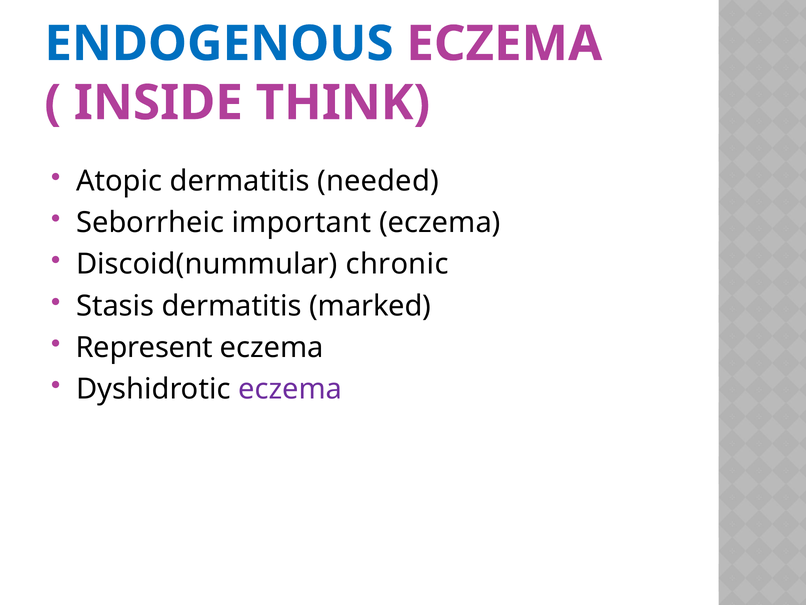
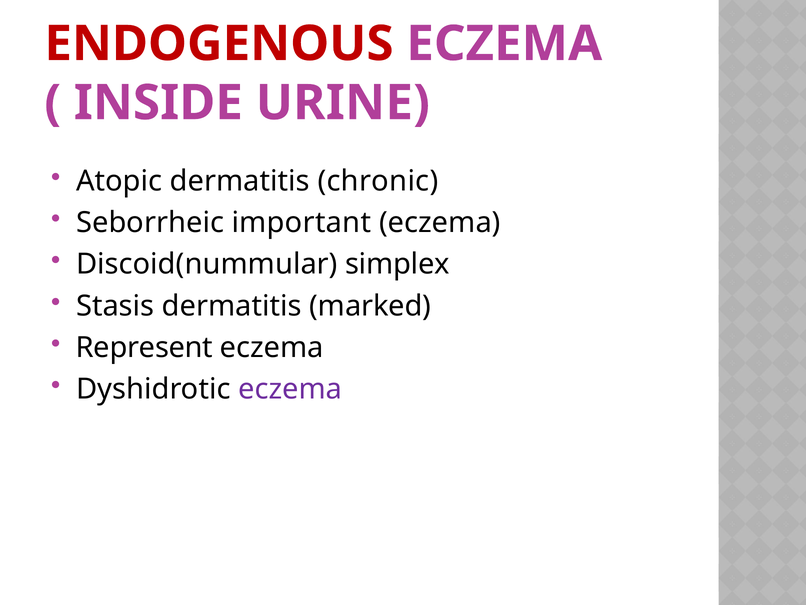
ENDOGENOUS colour: blue -> red (219, 44)
THINK: THINK -> URINE (343, 103)
needed: needed -> chronic (378, 181)
chronic: chronic -> simplex (397, 264)
